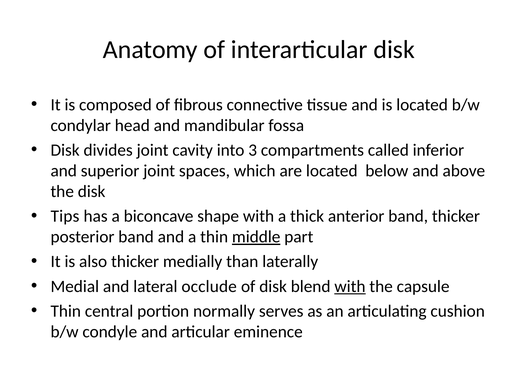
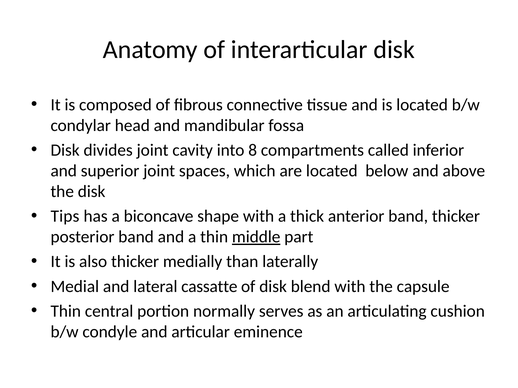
3: 3 -> 8 (253, 150)
occlude: occlude -> cassatte (209, 287)
with underline: present -> none (350, 287)
